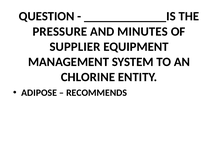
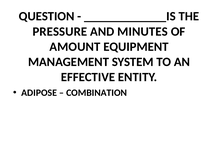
SUPPLIER: SUPPLIER -> AMOUNT (75, 47)
CHLORINE: CHLORINE -> EFFECTIVE (88, 77)
RECOMMENDS: RECOMMENDS -> COMBINATION (97, 93)
